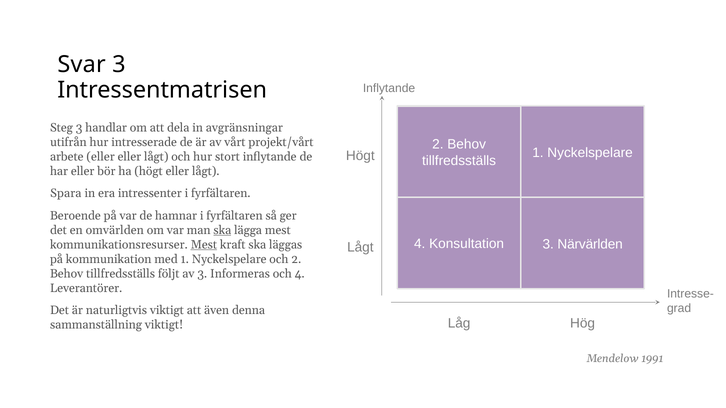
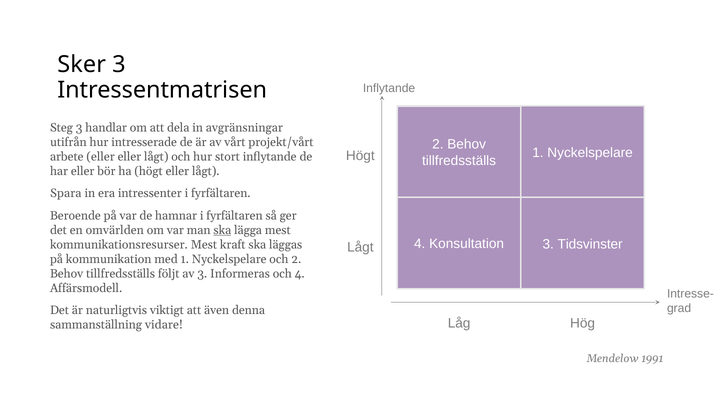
Svar: Svar -> Sker (82, 65)
Närvärlden: Närvärlden -> Tidsvinster (590, 244)
Mest underline: present -> none (204, 245)
Leverantörer: Leverantörer -> Affärsmodell (86, 288)
sammanställning viktigt: viktigt -> vidare (164, 325)
